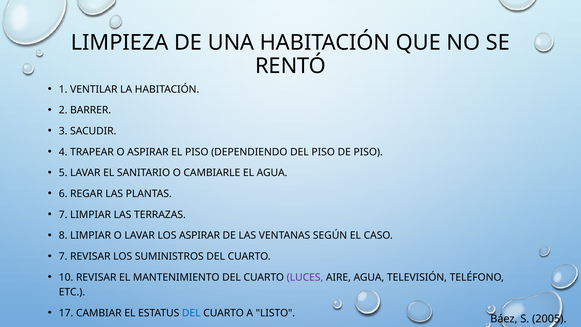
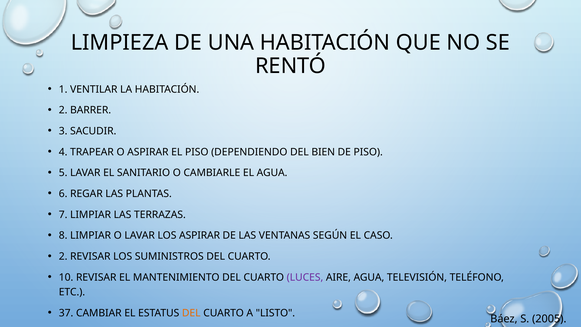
DEL PISO: PISO -> BIEN (323, 152)
7: 7 -> 2 (63, 256)
17: 17 -> 37 (66, 313)
DEL colour: blue -> orange (191, 313)
